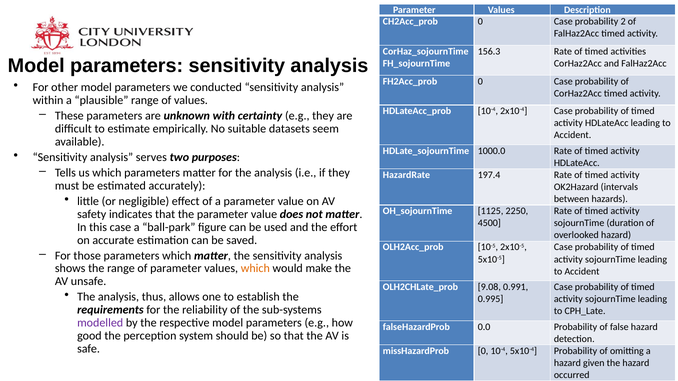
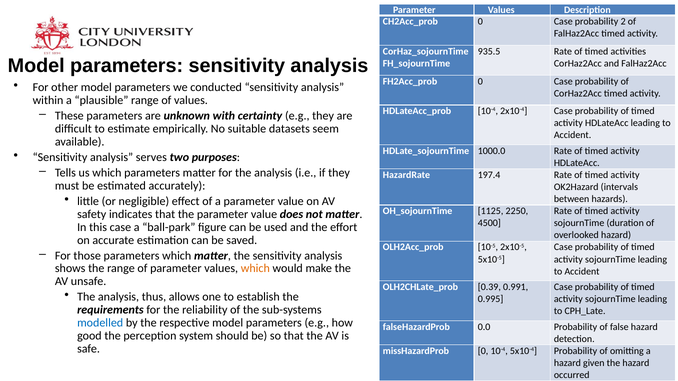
156.3: 156.3 -> 935.5 (489, 51)
9.08: 9.08 -> 0.39 (489, 287)
modelled colour: purple -> blue (100, 323)
